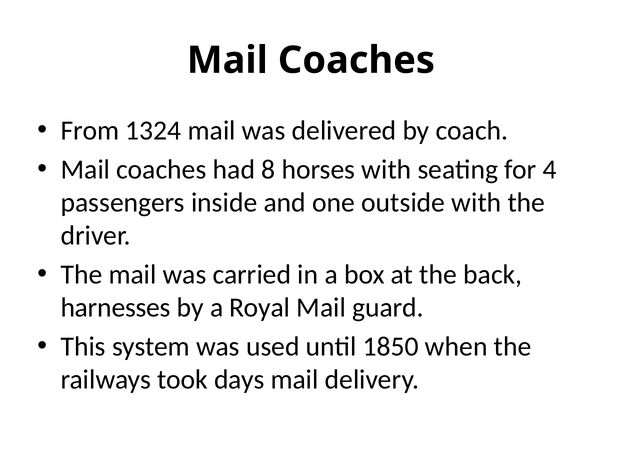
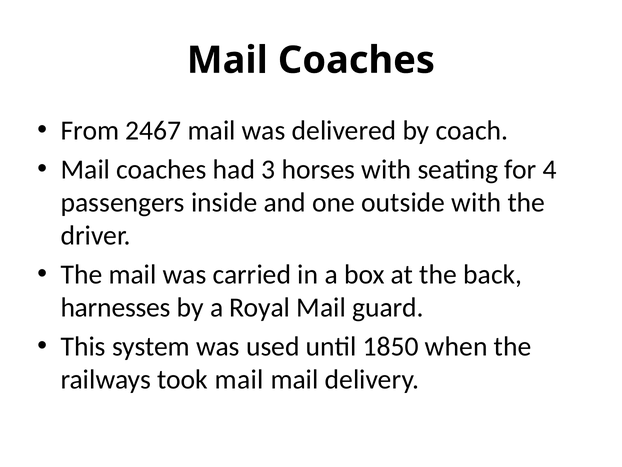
1324: 1324 -> 2467 (153, 130)
8: 8 -> 3 (268, 169)
took days: days -> mail (239, 379)
